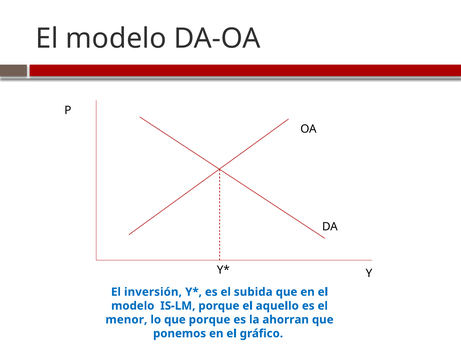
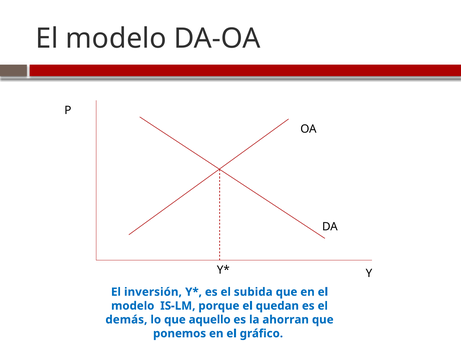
aquello: aquello -> quedan (277, 306)
menor: menor -> demás (126, 319)
que porque: porque -> aquello (210, 319)
